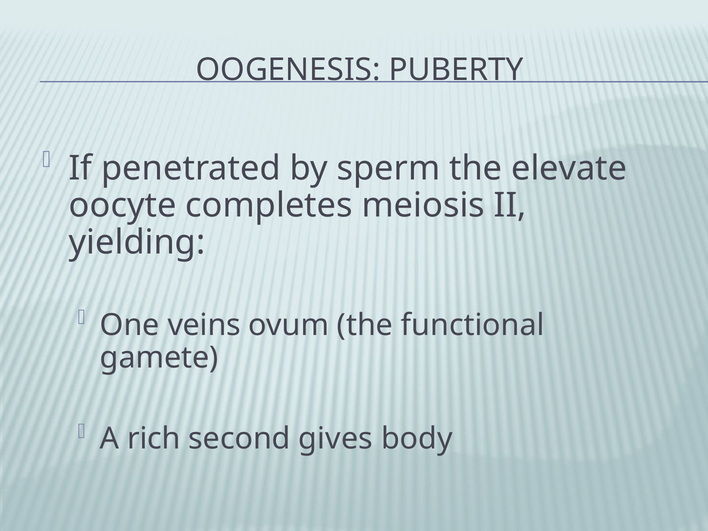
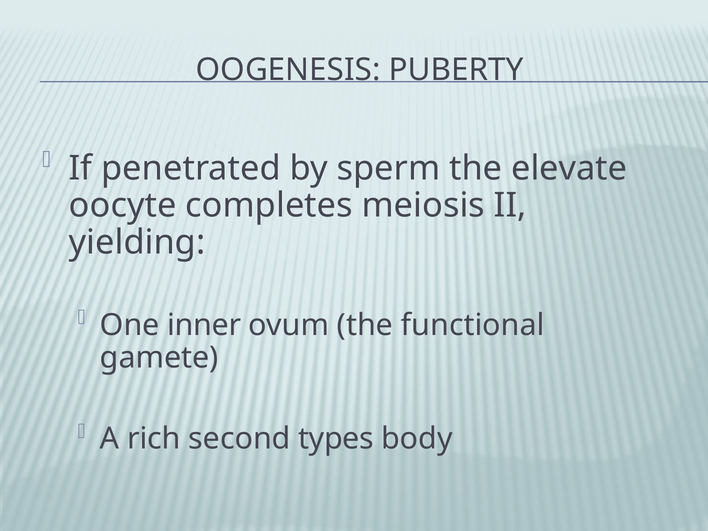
veins: veins -> inner (204, 325)
gives: gives -> types (336, 439)
